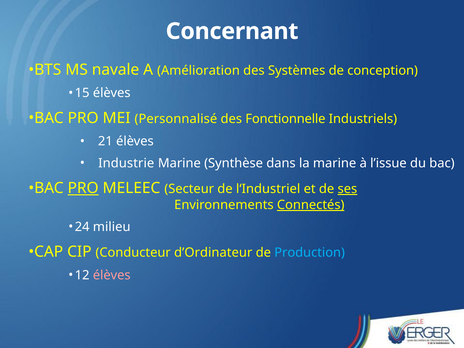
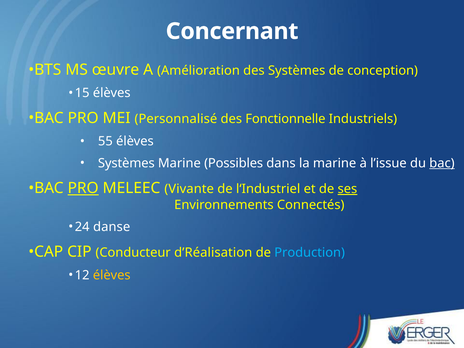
navale: navale -> œuvre (116, 70)
21: 21 -> 55 (105, 141)
Industrie: Industrie -> Systèmes (126, 163)
Synthèse: Synthèse -> Possibles (234, 163)
bac underline: none -> present (442, 163)
Secteur: Secteur -> Vivante (189, 189)
Connectés underline: present -> none (311, 205)
milieu: milieu -> danse (112, 227)
d’Ordinateur: d’Ordinateur -> d’Réalisation (213, 253)
élèves colour: pink -> yellow (112, 275)
